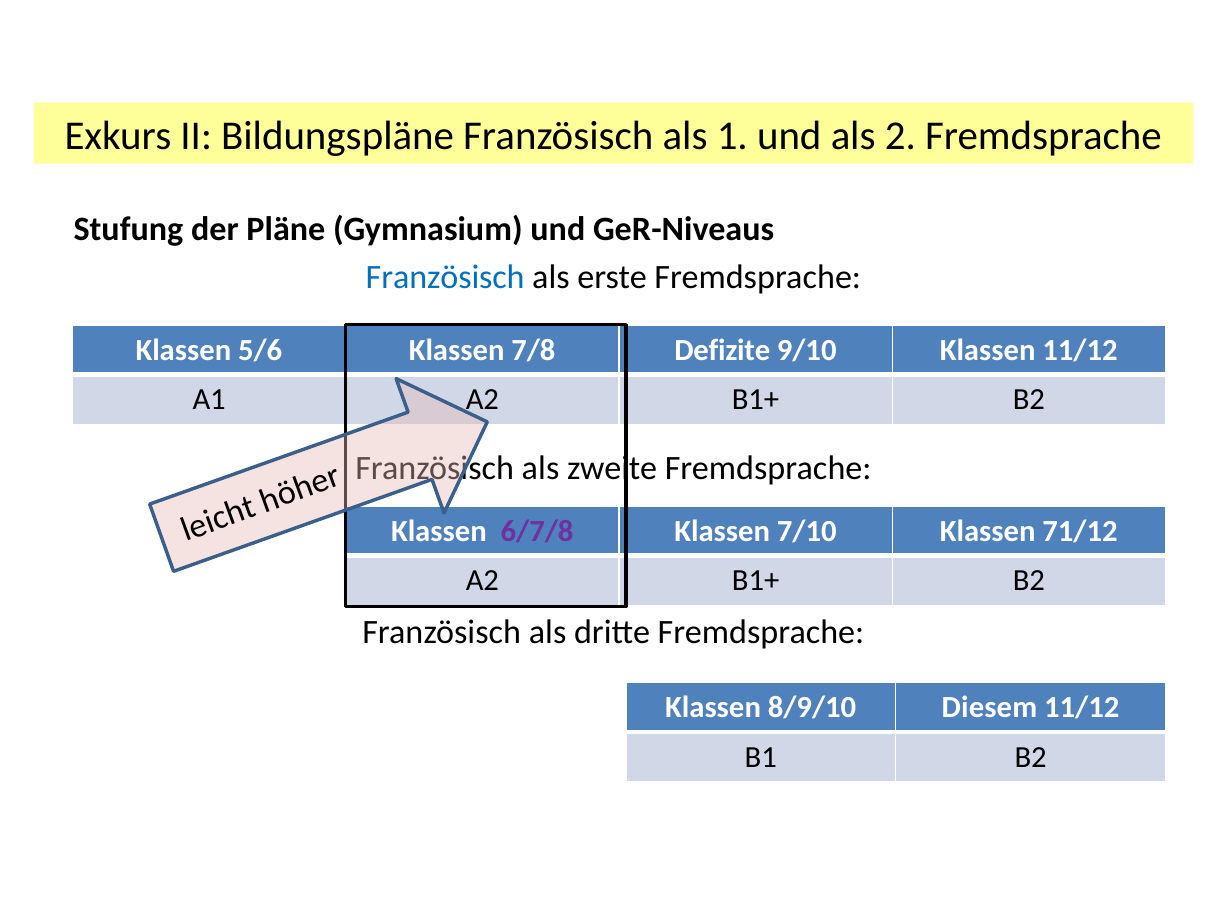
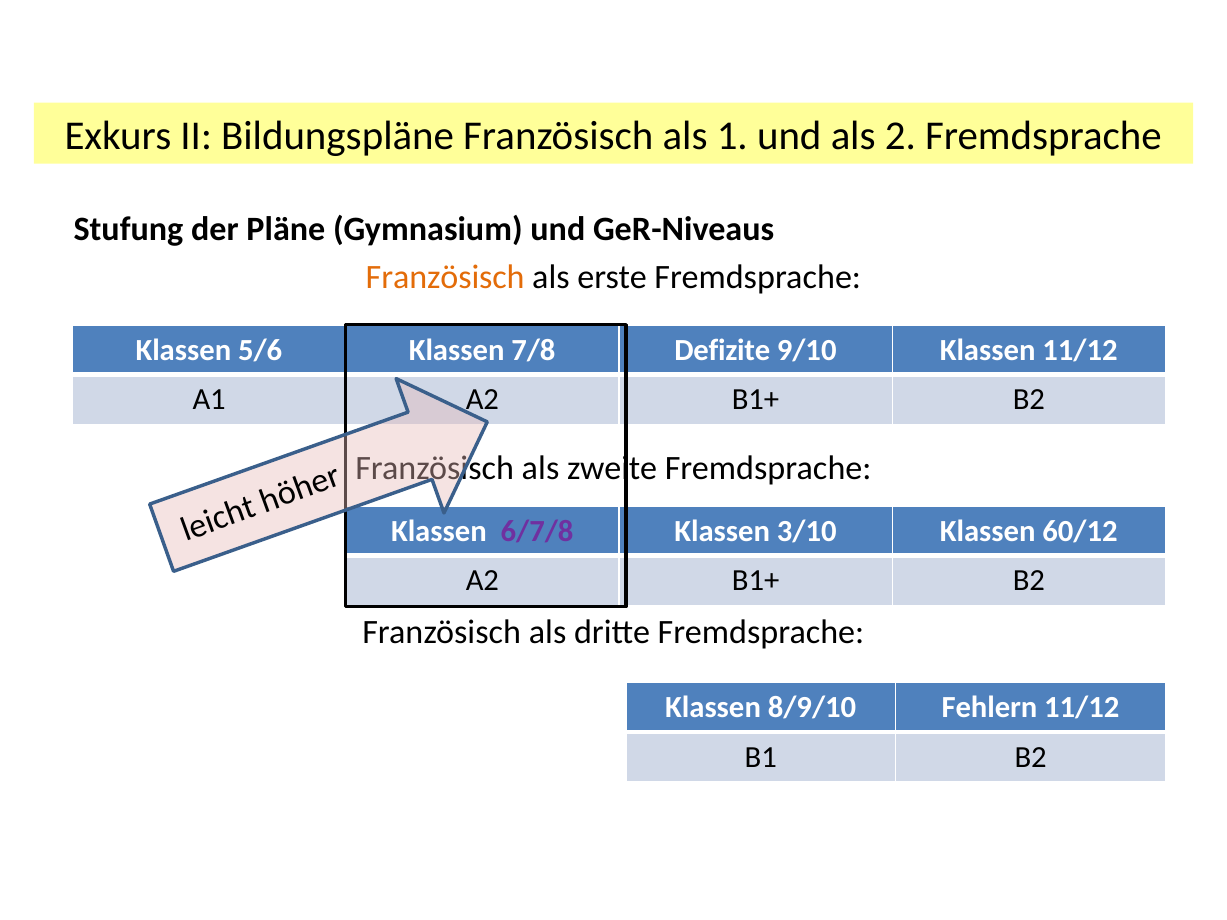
Französisch colour: blue -> orange (445, 277)
7/10: 7/10 -> 3/10 (807, 531)
71/12: 71/12 -> 60/12 (1080, 531)
Diesem: Diesem -> Fehlern (990, 708)
